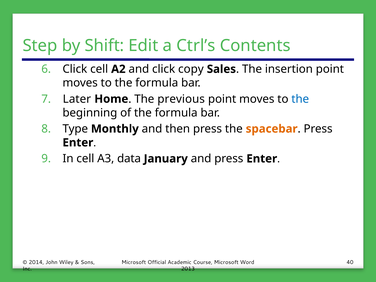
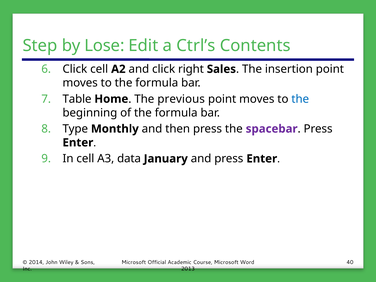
Shift: Shift -> Lose (104, 46)
copy: copy -> right (191, 69)
Later: Later -> Table (77, 99)
spacebar colour: orange -> purple (272, 129)
